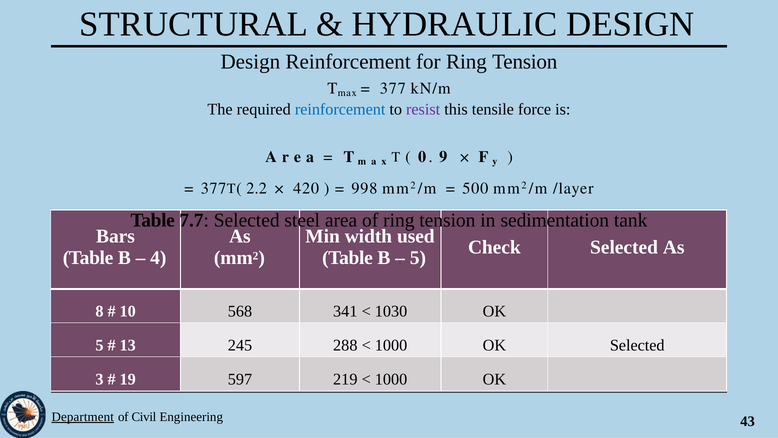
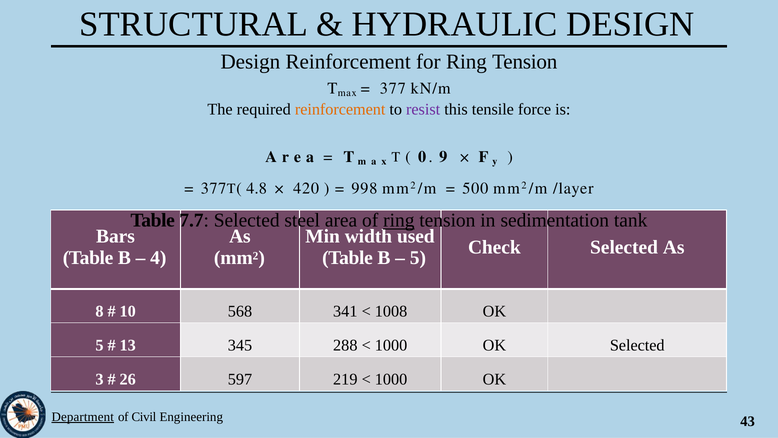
reinforcement colour: blue -> orange (340, 109)
2.2: 2.2 -> 4.8 (257, 188)
ring underline: none -> present (399, 220)
1030: 1030 -> 1008 (391, 311)
245: 245 -> 345 (240, 345)
19: 19 -> 26 (128, 379)
